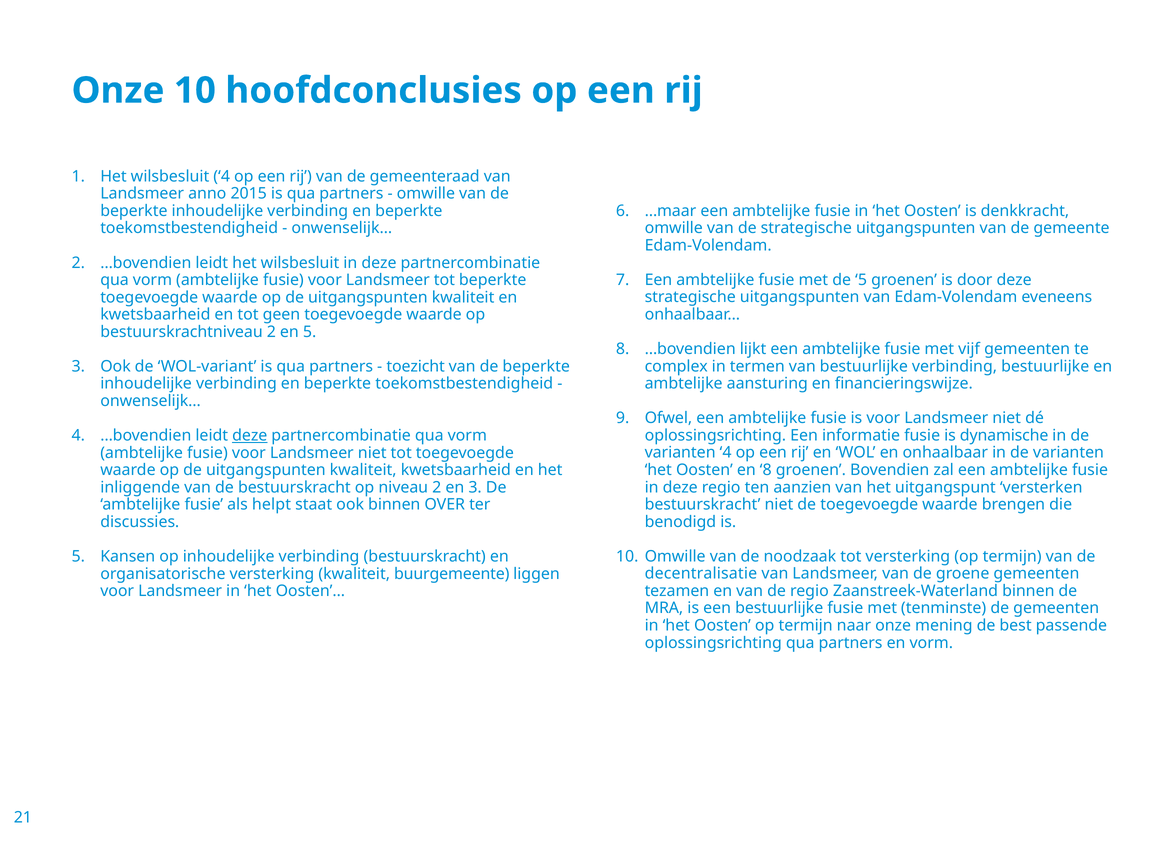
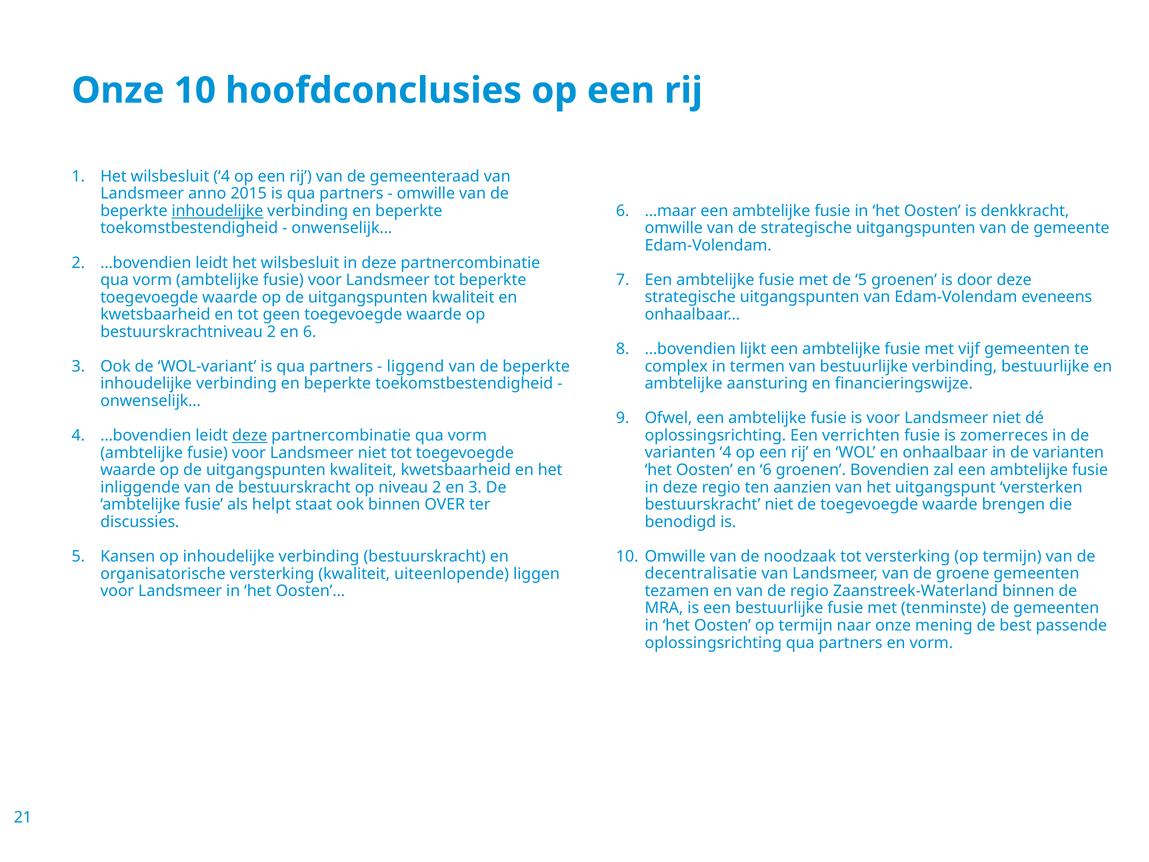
inhoudelijke underline: none -> present (217, 211)
2 en 5: 5 -> 6 (310, 332)
toezicht: toezicht -> liggend (415, 366)
informatie: informatie -> verrichten (861, 435)
dynamische: dynamische -> zomerreces (1004, 435)
Oosten en 8: 8 -> 6 (766, 470)
buurgemeente: buurgemeente -> uiteenlopende (452, 574)
